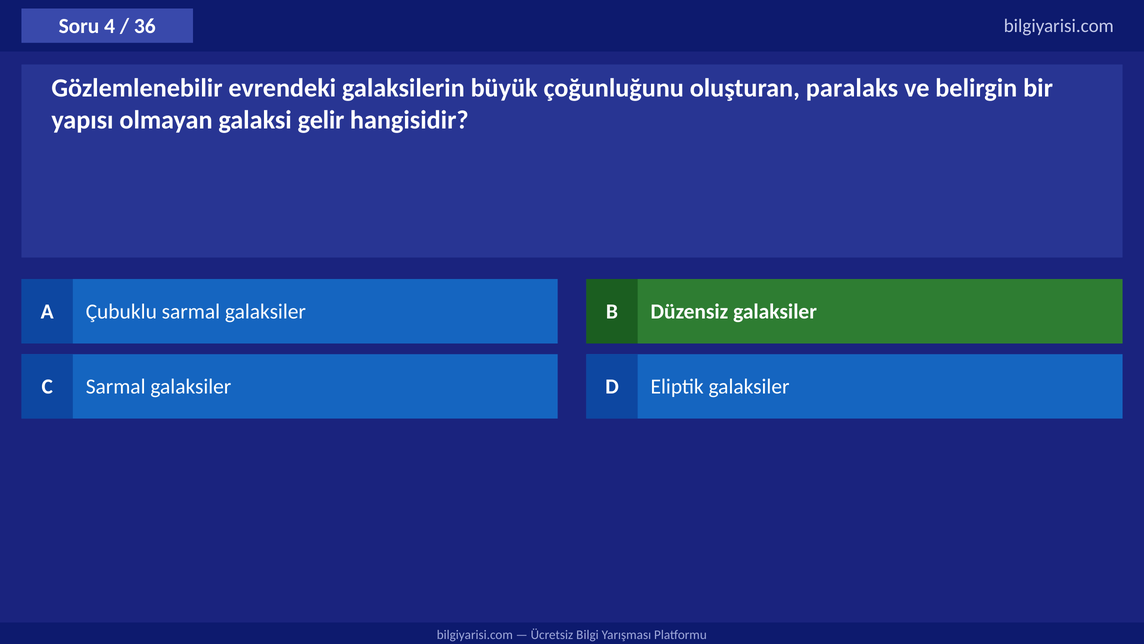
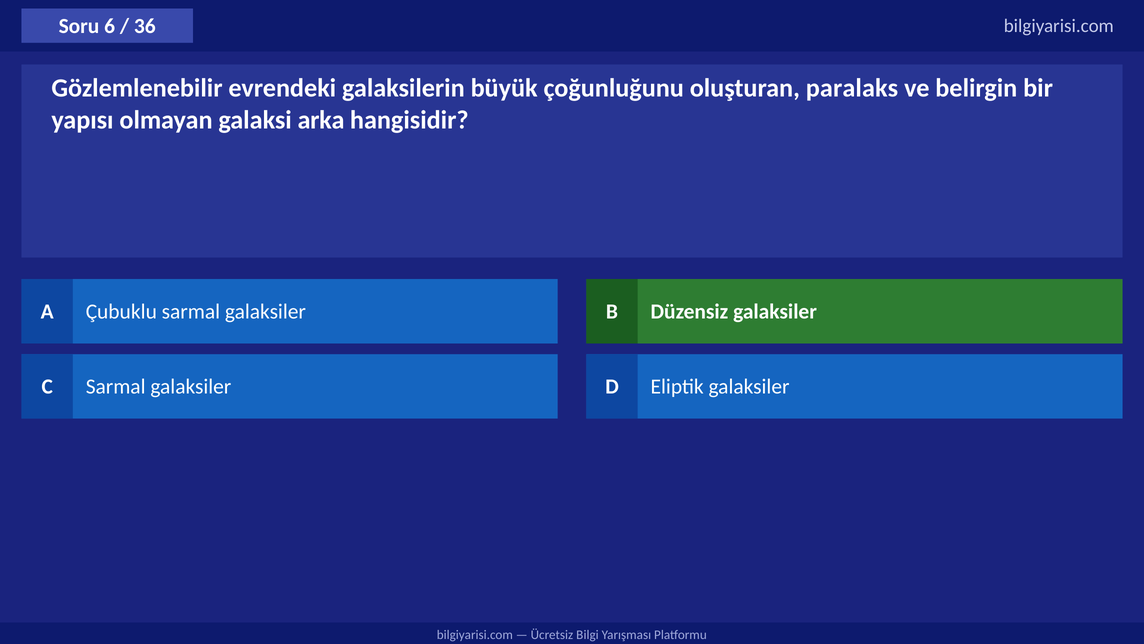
4: 4 -> 6 (110, 26)
gelir: gelir -> arka (321, 120)
